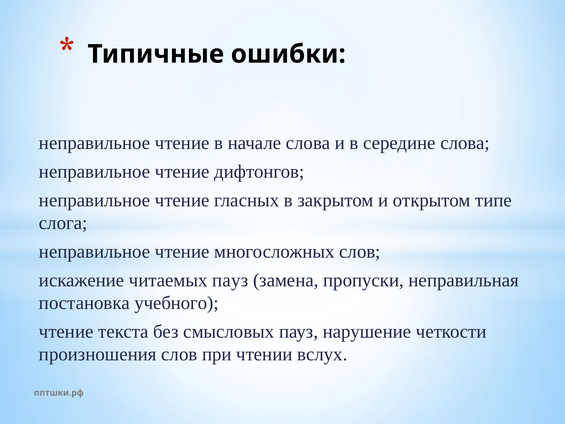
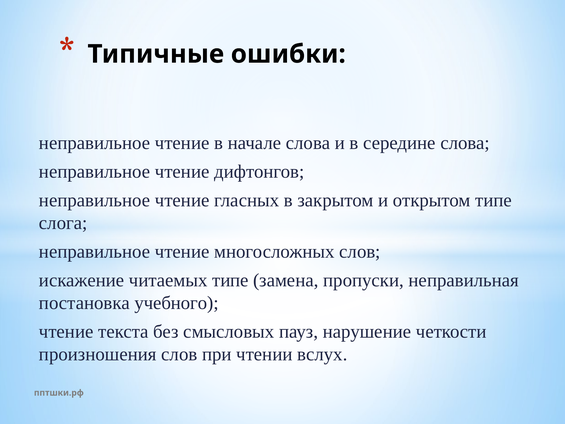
читаемых пауз: пауз -> типе (230, 280)
